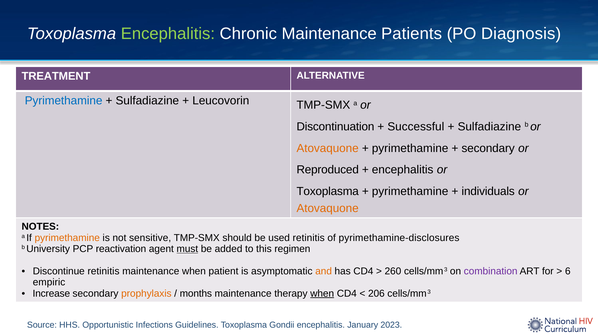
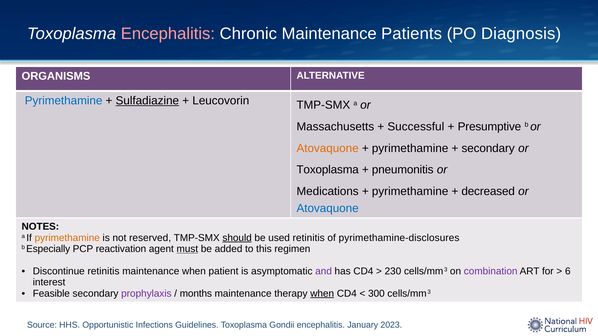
Encephalitis colour: light green -> pink (168, 34)
TREATMENT: TREATMENT -> ORGANISMS (56, 76)
Sulfadiazine underline: none -> present (147, 101)
Discontinuation: Discontinuation -> Massachusetts (335, 127)
Sulfadiazine: Sulfadiazine -> Presumptive (489, 127)
Reproduced: Reproduced -> Toxoplasma (328, 170)
encephalitis: encephalitis -> pneumonitis (403, 170)
Toxoplasma: Toxoplasma -> Medications (328, 192)
individuals: individuals -> decreased (488, 192)
Atovaquone colour: orange -> blue (328, 209)
sensitive: sensitive -> reserved (150, 238)
should underline: none -> present (237, 238)
University: University -> Especially (48, 249)
and colour: orange -> purple (324, 271)
260: 260 -> 230 (393, 271)
empiric: empiric -> interest (49, 283)
Increase: Increase -> Feasible (51, 294)
prophylaxis colour: orange -> purple (146, 294)
206: 206 -> 300 (376, 294)
